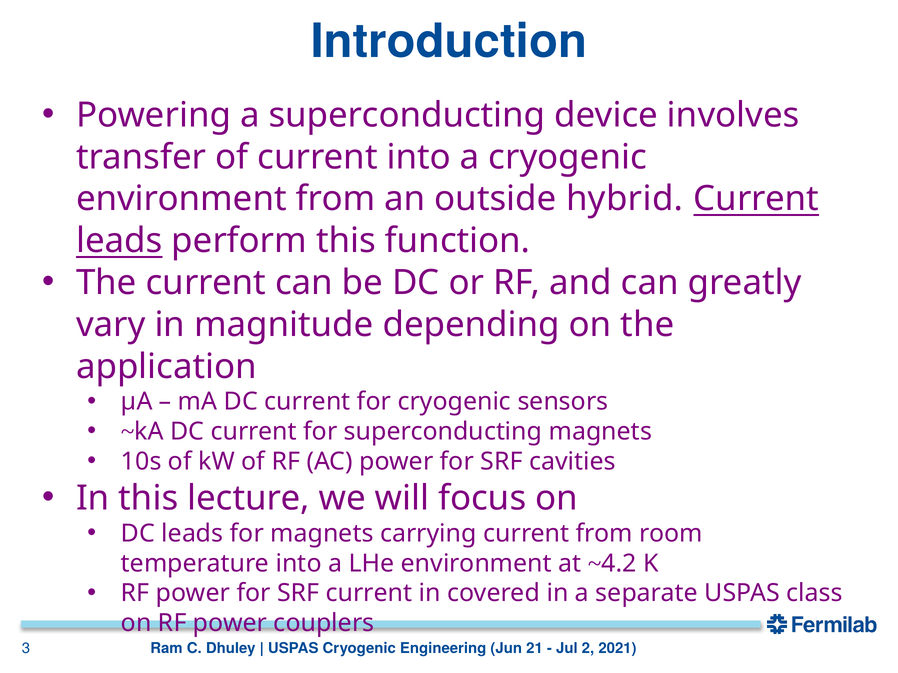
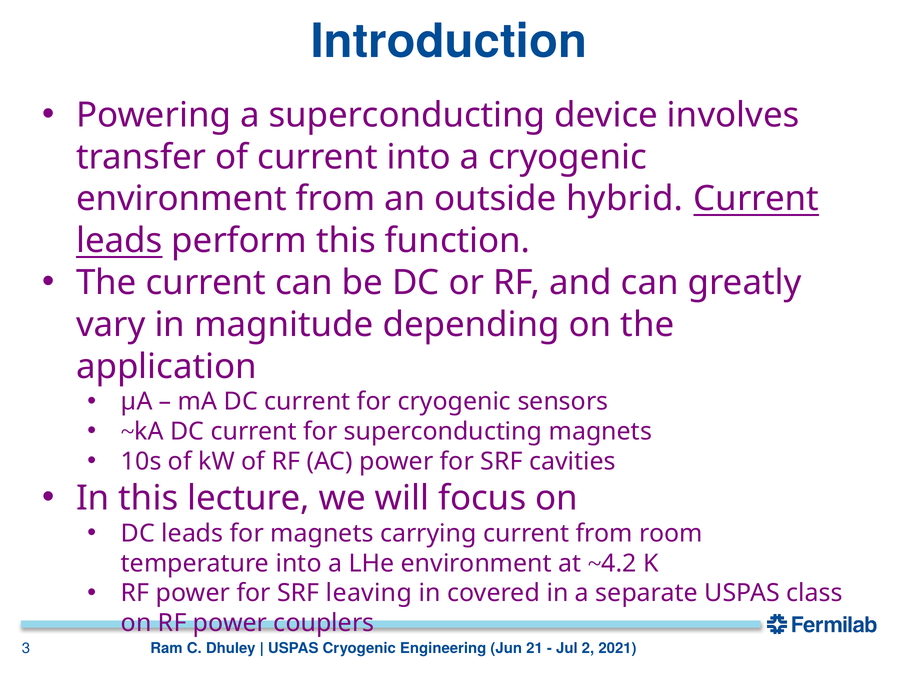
SRF current: current -> leaving (369, 594)
